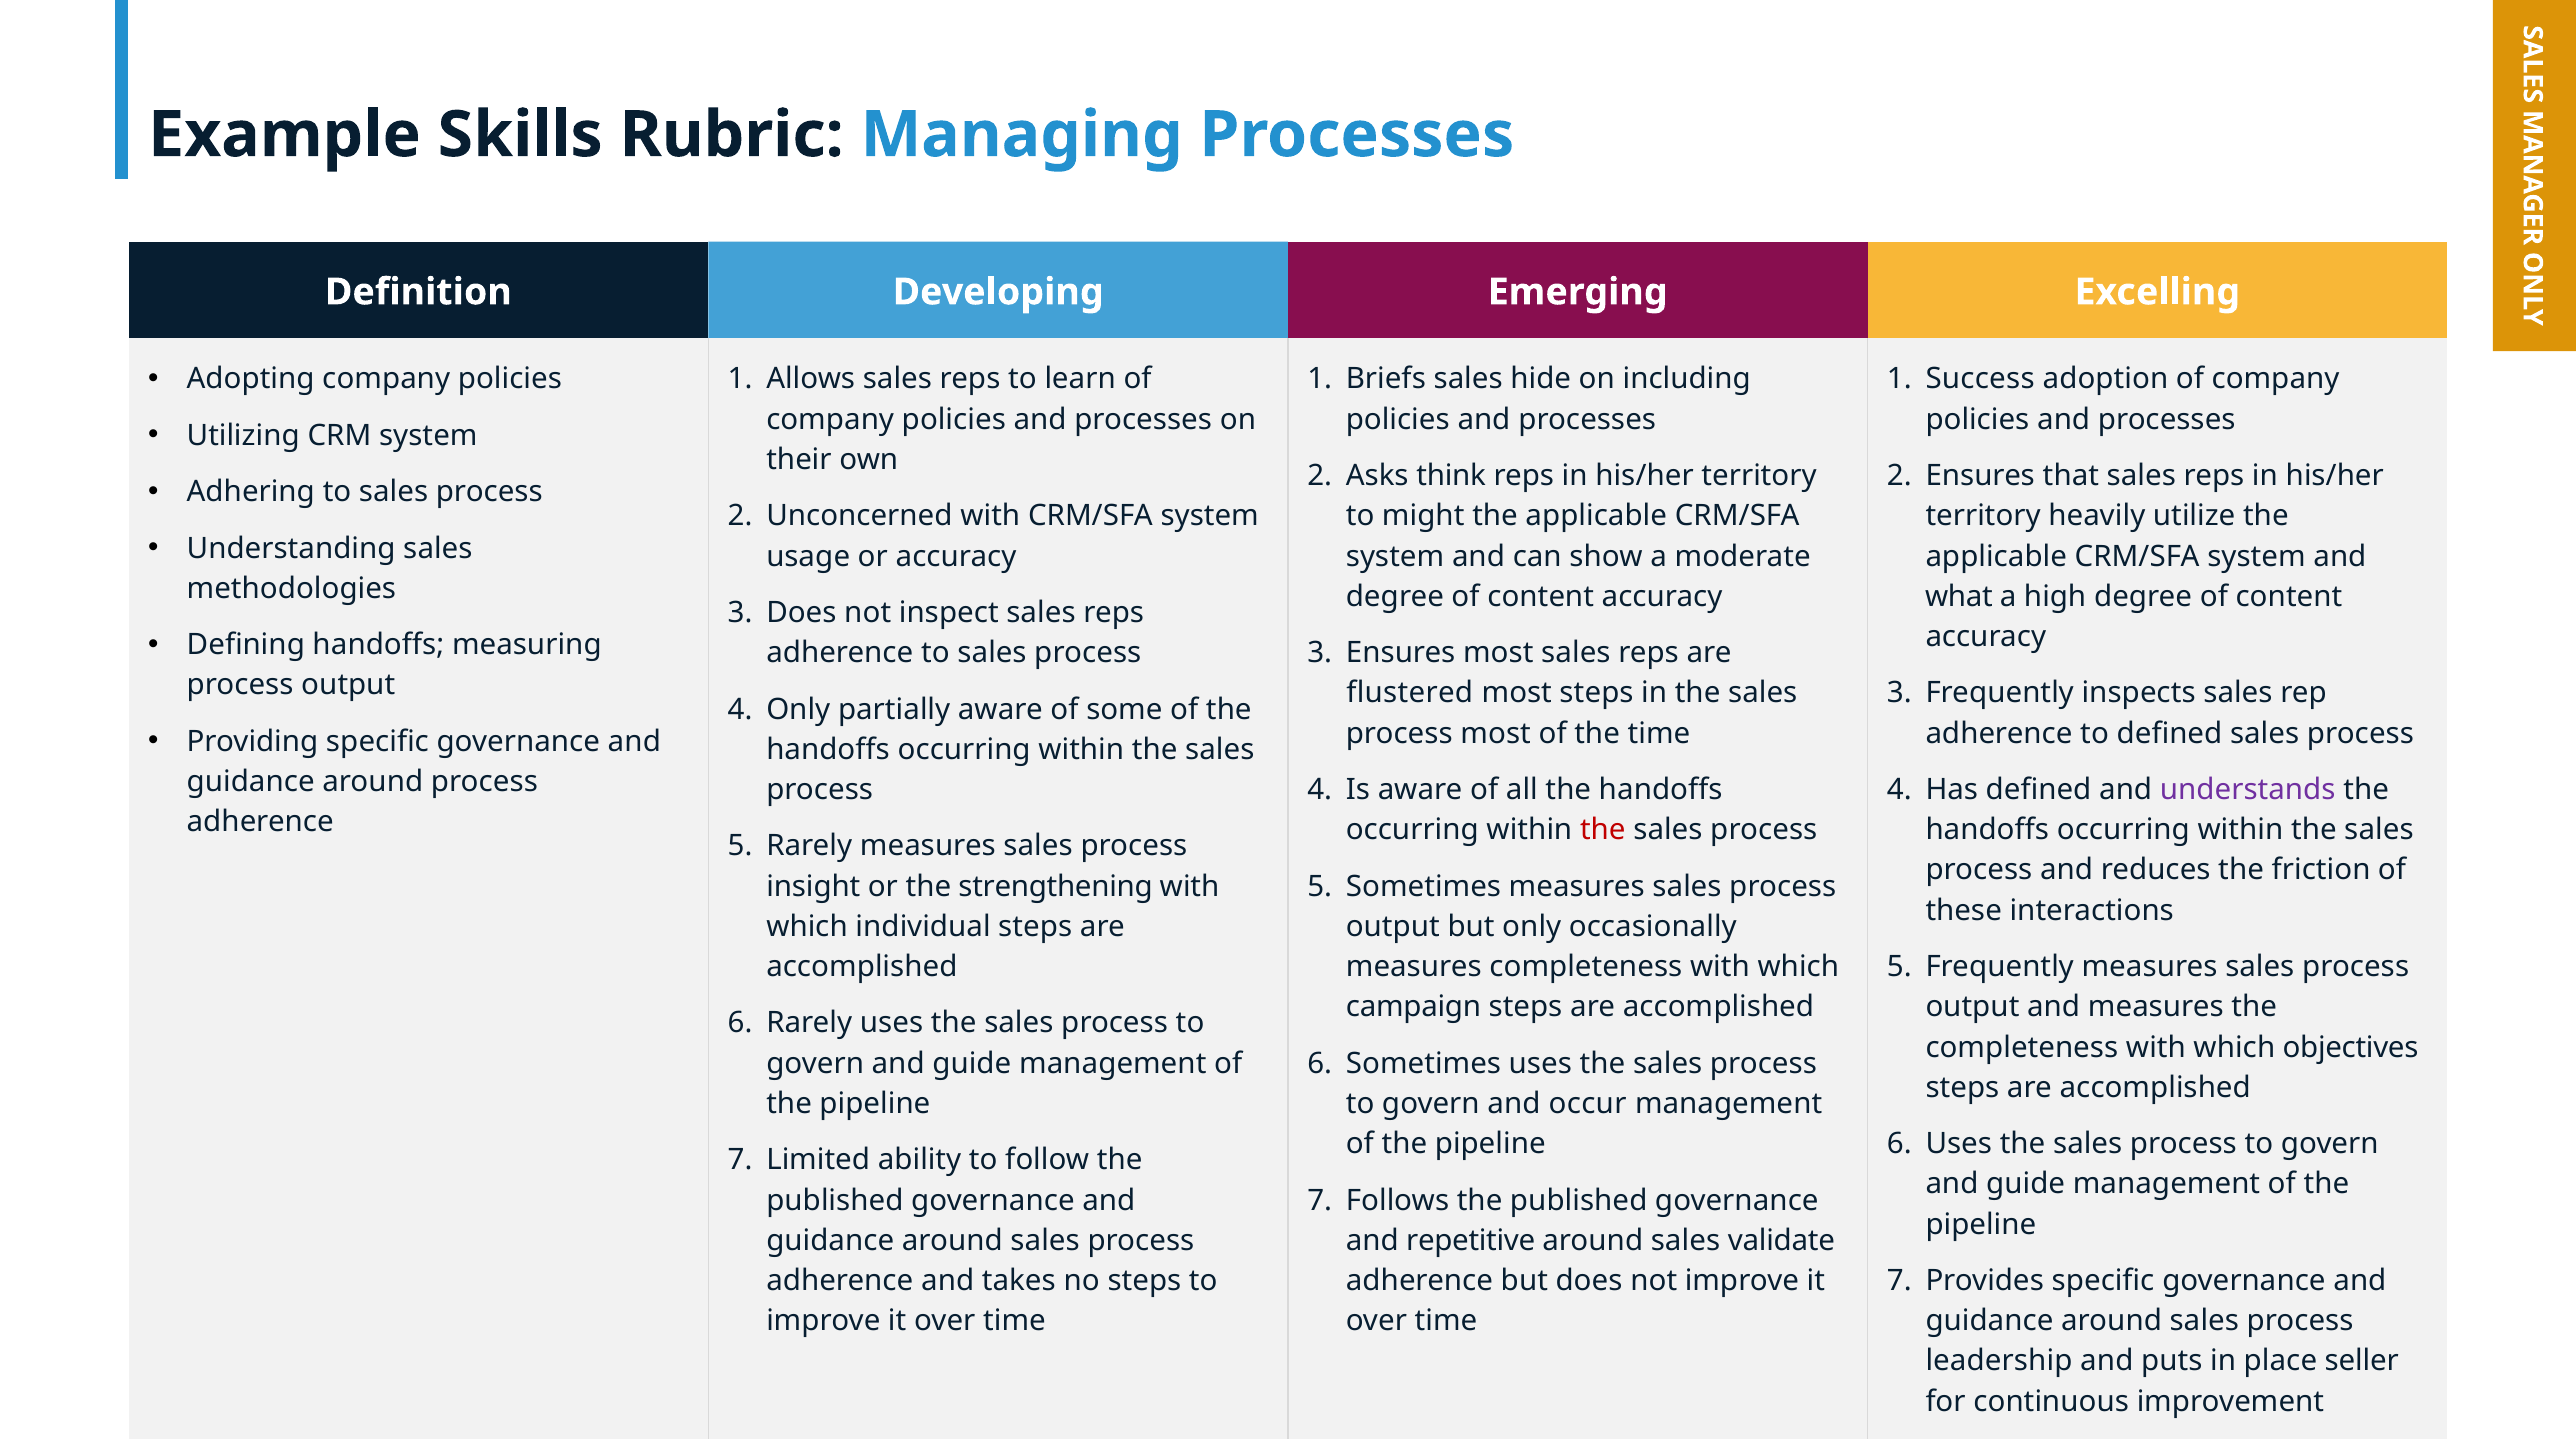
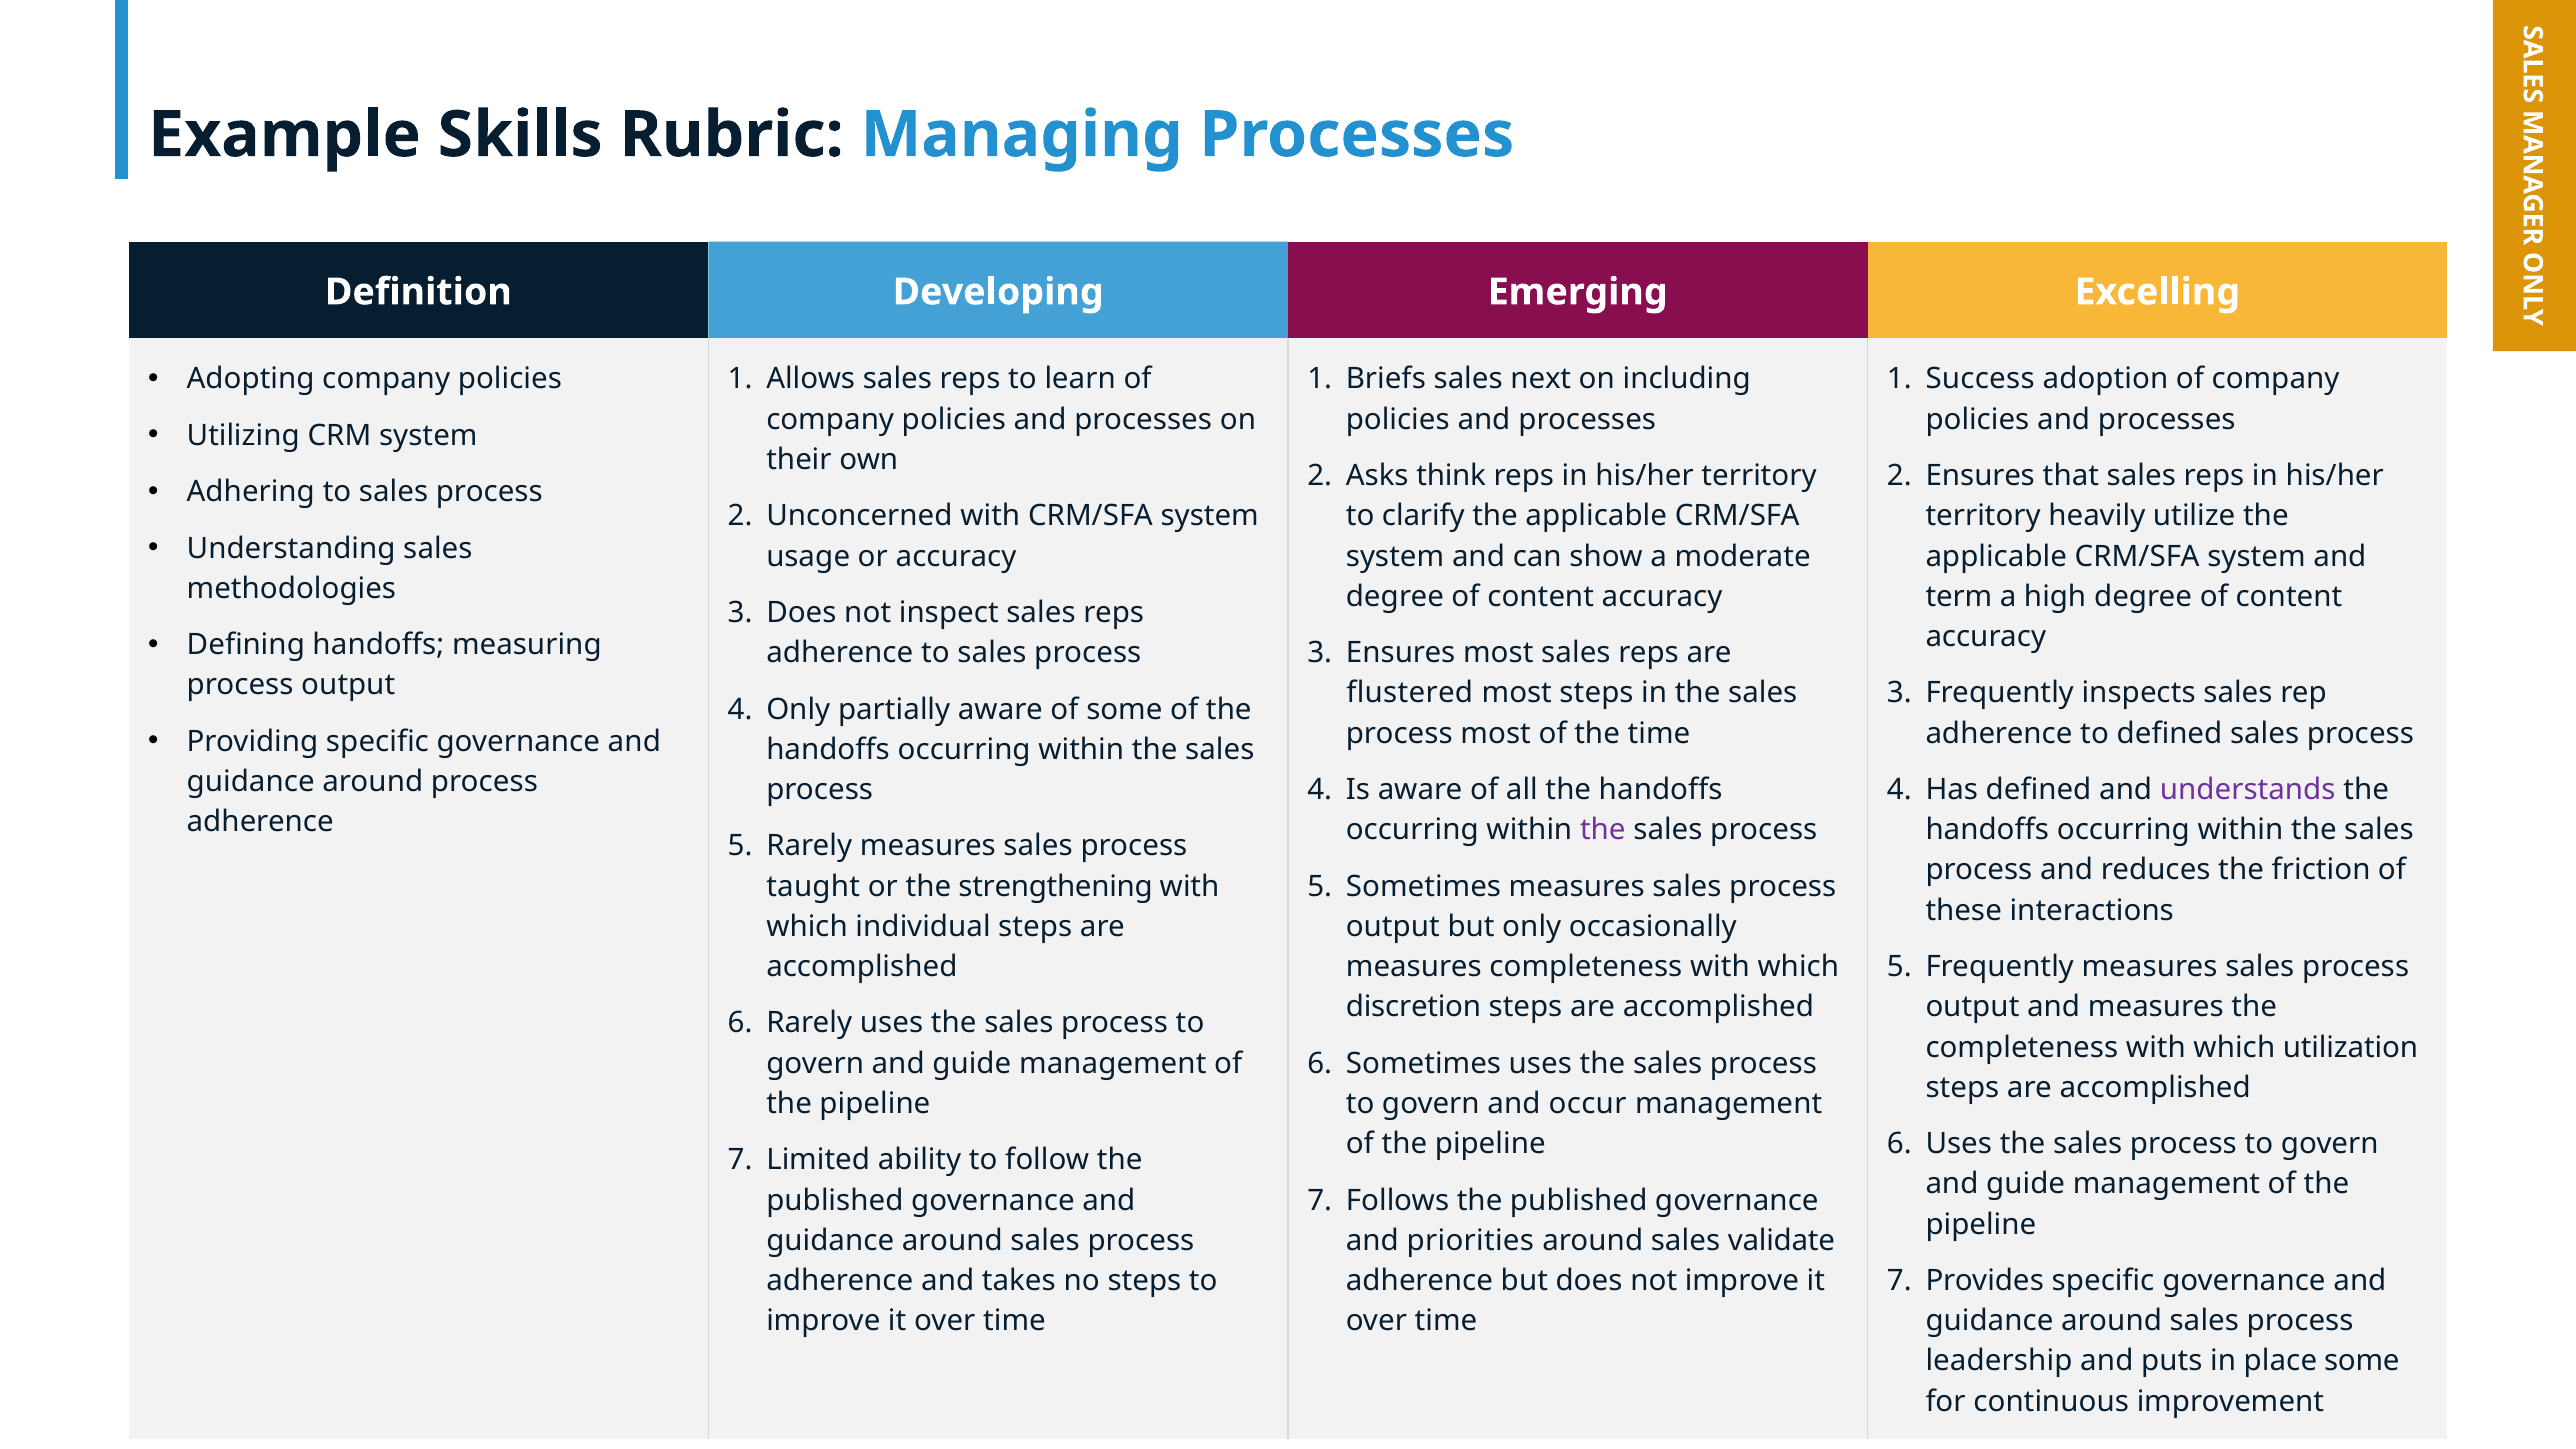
hide: hide -> next (1541, 379)
might: might -> clarify (1423, 516)
what: what -> term (1959, 597)
the colour: red -> purple (1603, 830)
insight: insight -> taught (813, 886)
campaign: campaign -> discretion (1414, 1007)
objectives: objectives -> utilization (2350, 1047)
repetitive: repetitive -> priorities (1470, 1240)
place seller: seller -> some (2362, 1361)
